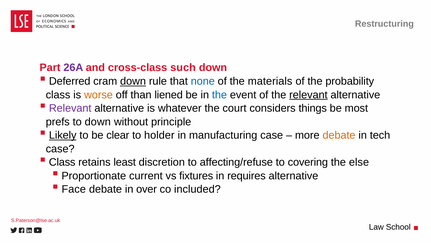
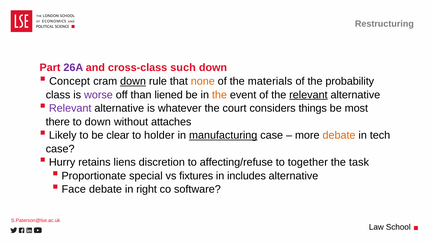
Deferred: Deferred -> Concept (70, 81)
none colour: blue -> orange (203, 81)
worse colour: orange -> purple (98, 95)
the colour: blue -> orange (219, 95)
prefs: prefs -> there (58, 122)
principle: principle -> attaches (171, 122)
Likely underline: present -> none (63, 135)
manufacturing underline: none -> present (223, 135)
Class: Class -> Hurry (62, 162)
least: least -> liens (125, 162)
covering: covering -> together (308, 162)
else: else -> task (359, 162)
current: current -> special (146, 175)
requires: requires -> includes (247, 175)
over: over -> right (147, 189)
included: included -> software (197, 189)
